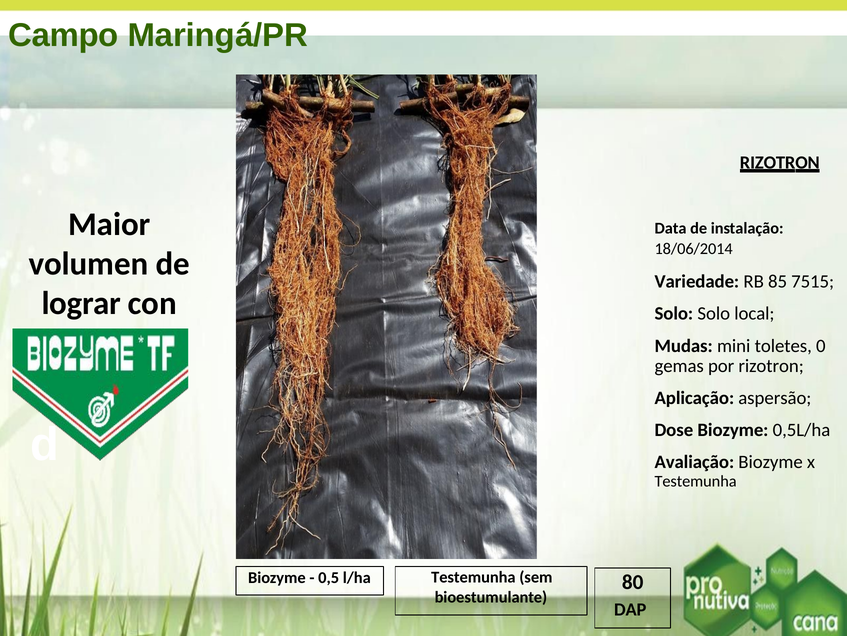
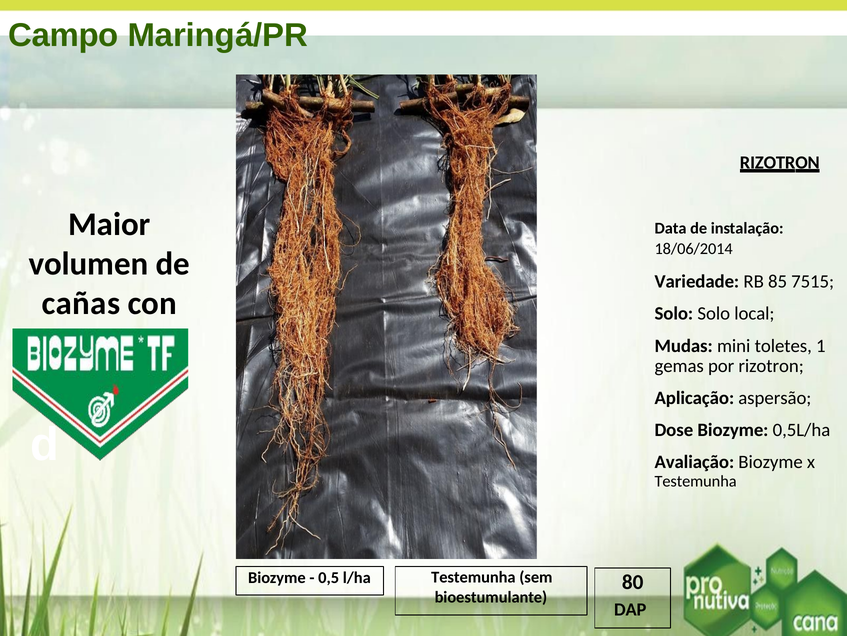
lograr: lograr -> cañas (81, 303)
0: 0 -> 1 (821, 345)
